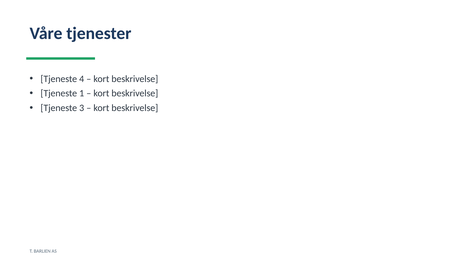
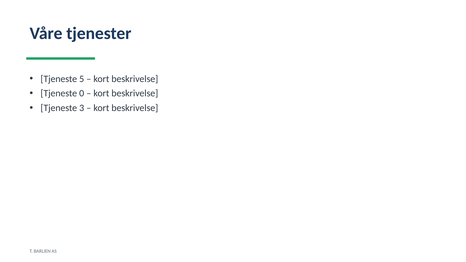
4: 4 -> 5 (82, 79)
1: 1 -> 0 (82, 93)
